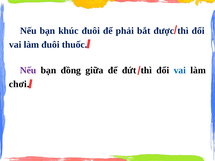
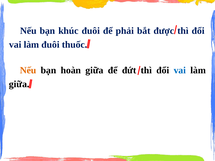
Nếu colour: purple -> orange (28, 70)
đồng: đồng -> hoàn (71, 70)
chơi: chơi -> giữa (19, 84)
